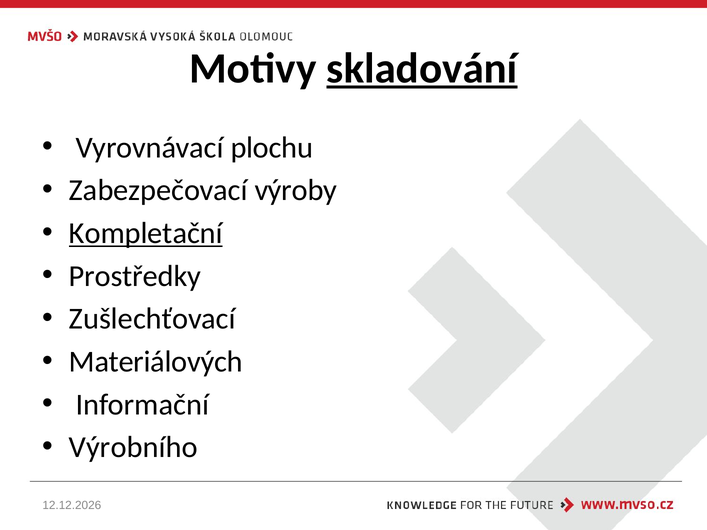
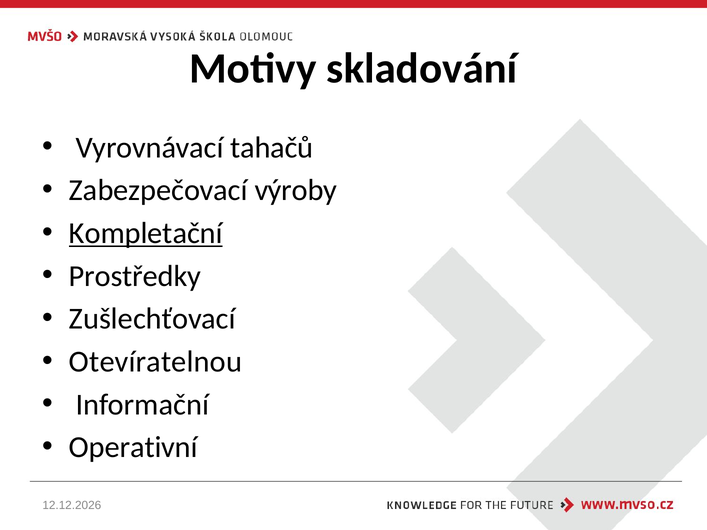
skladování underline: present -> none (422, 68)
plochu: plochu -> tahačů (272, 148)
Materiálových: Materiálových -> Otevíratelnou (155, 362)
Výrobního: Výrobního -> Operativní (133, 448)
